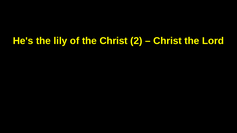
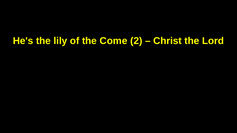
the Christ: Christ -> Come (113, 41)
